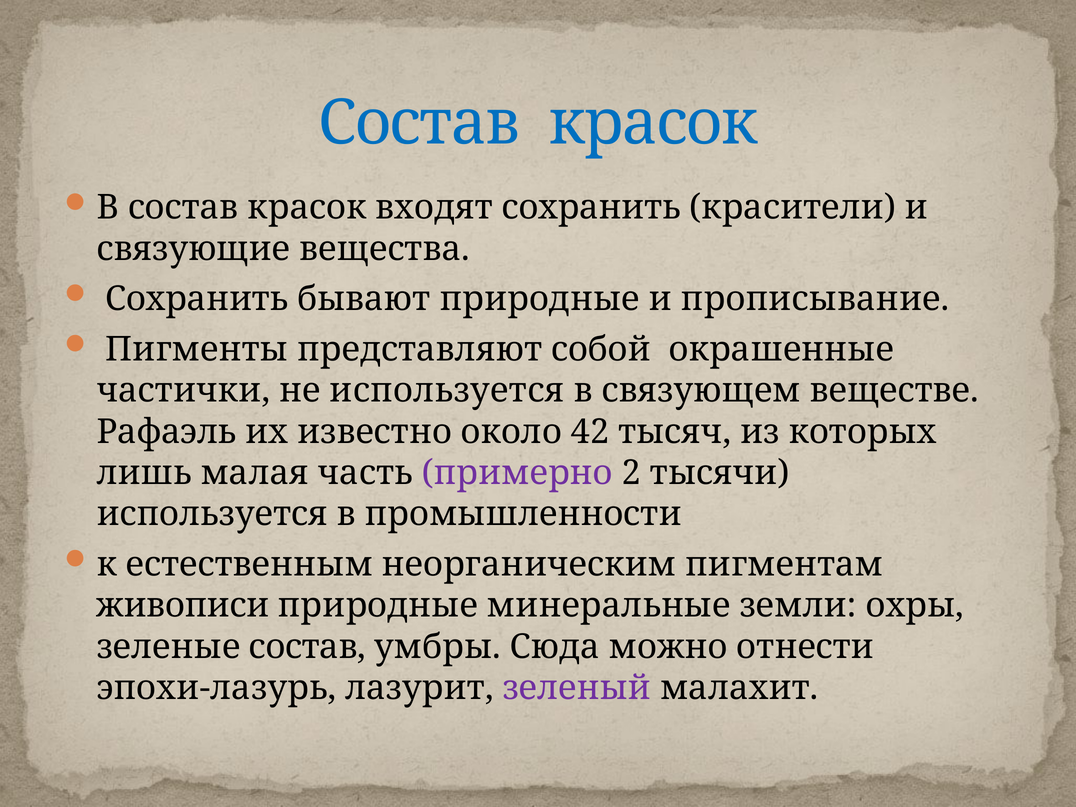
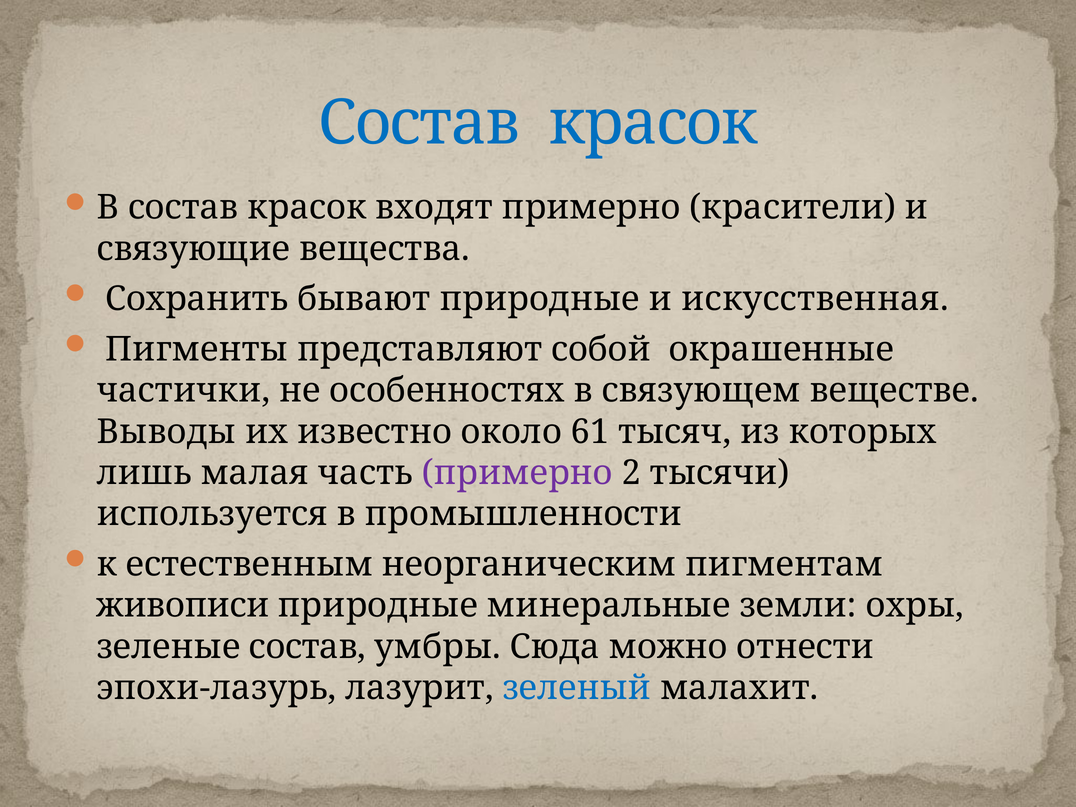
входят сохранить: сохранить -> примерно (591, 208)
прописывание: прописывание -> искусственная (815, 299)
не используется: используется -> особенностях (447, 390)
Рафаэль: Рафаэль -> Выводы (166, 432)
42: 42 -> 61 (590, 432)
зеленый colour: purple -> blue (577, 688)
